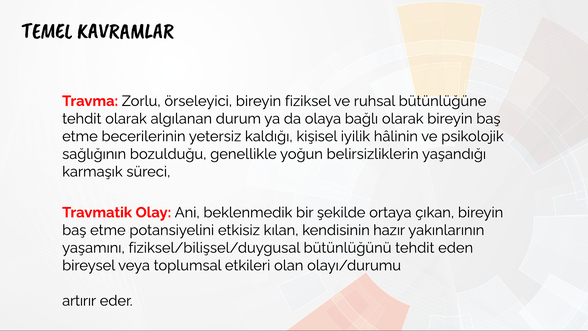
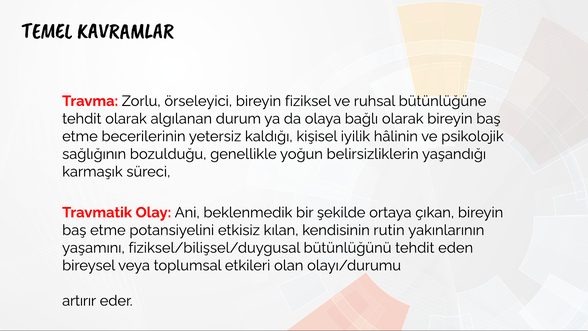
hazır: hazır -> rutin (389, 230)
